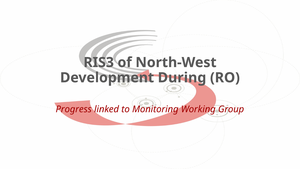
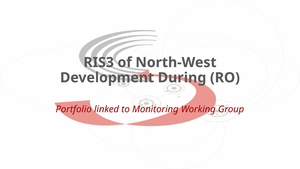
Progress: Progress -> Portfolio (74, 109)
